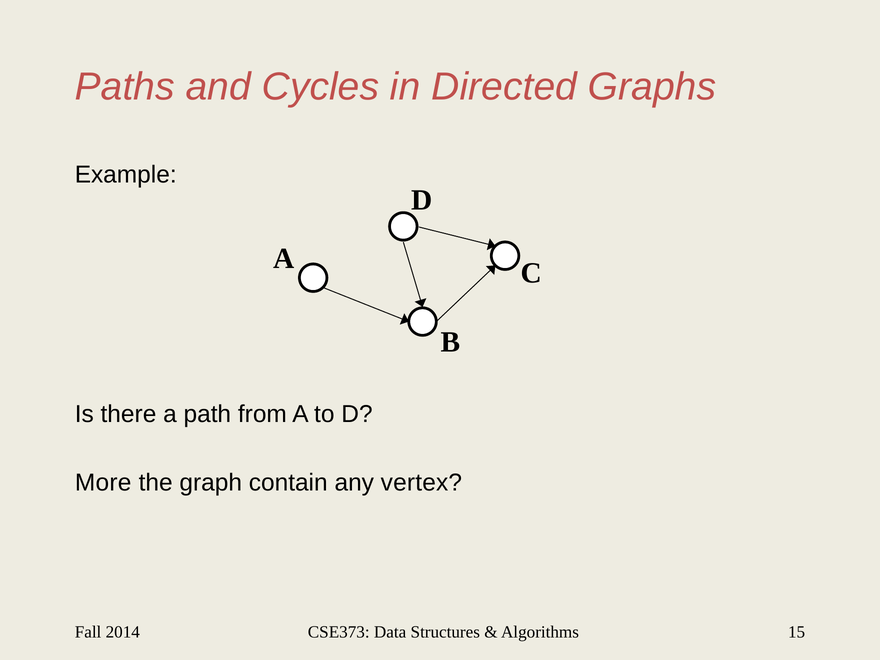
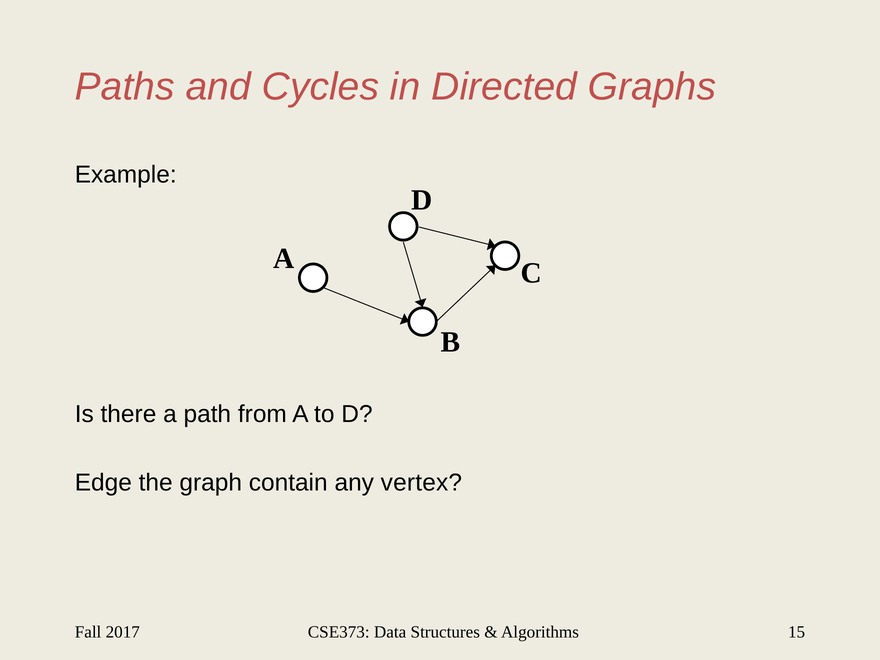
More: More -> Edge (103, 483)
2014: 2014 -> 2017 (123, 632)
